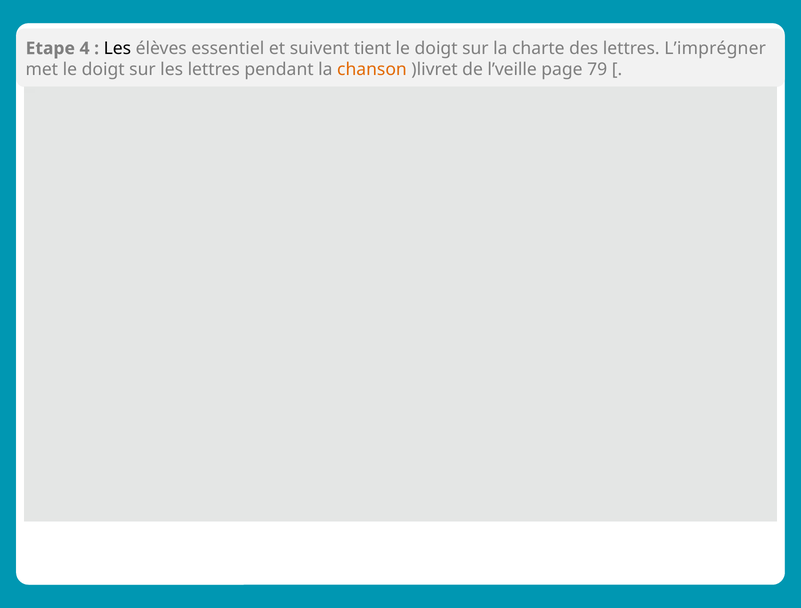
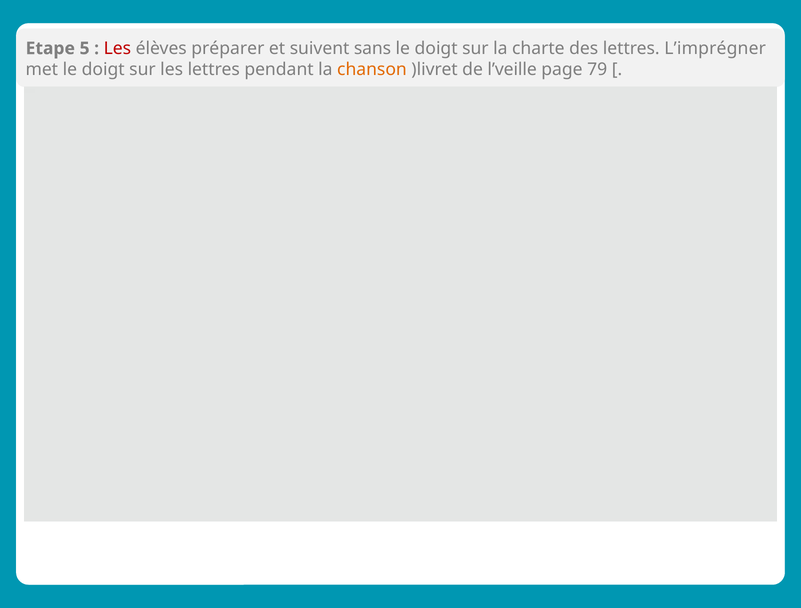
4: 4 -> 5 (85, 48)
Les colour: black -> red (117, 48)
essentiel: essentiel -> préparer (228, 48)
tient: tient -> sans (373, 48)
